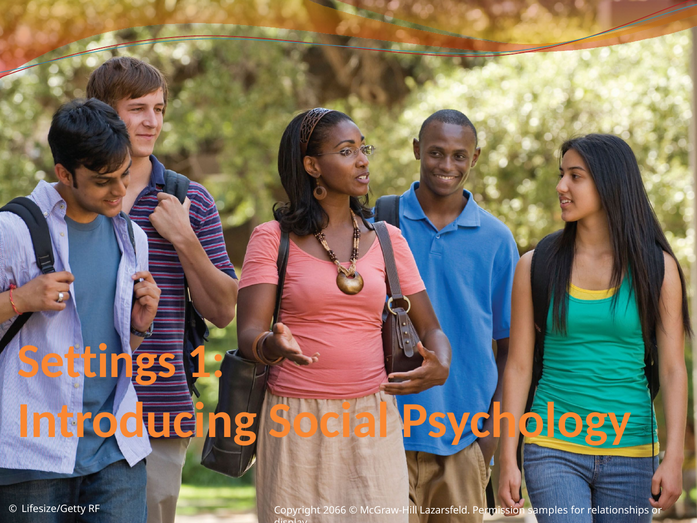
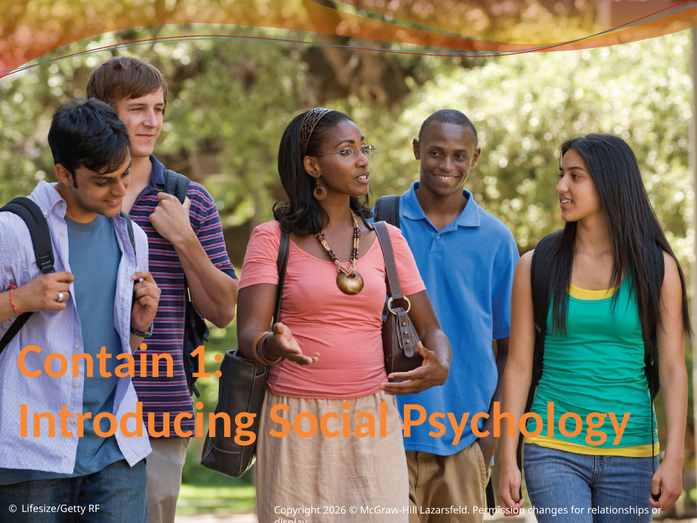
Settings: Settings -> Contain (97, 361)
2066: 2066 -> 2026 (335, 510)
samples: samples -> changes (548, 510)
